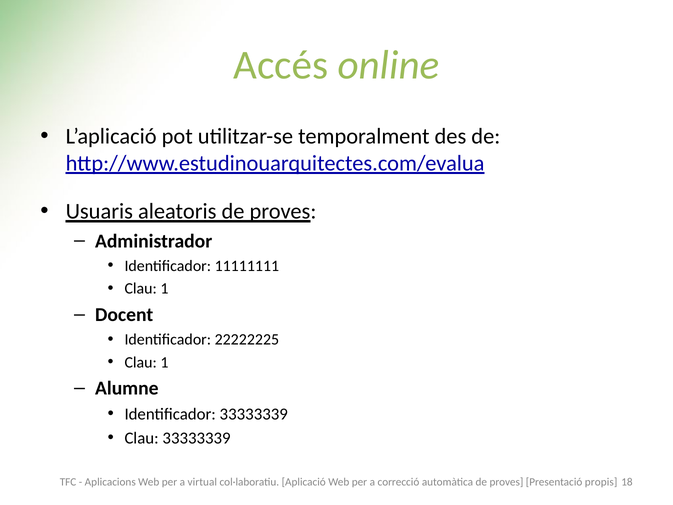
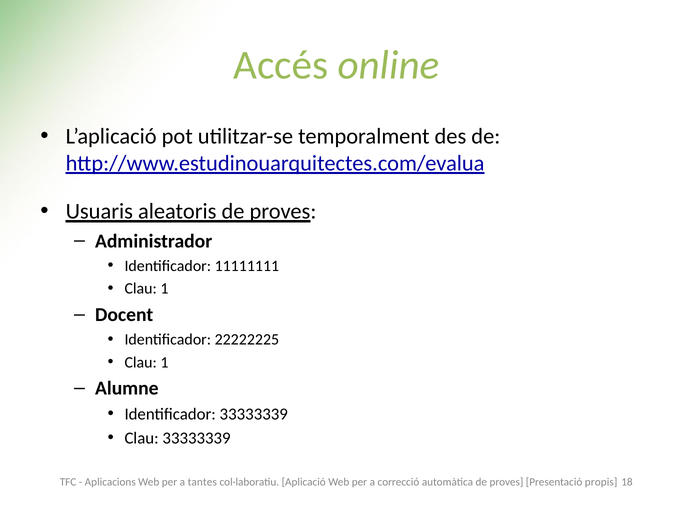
virtual: virtual -> tantes (202, 482)
